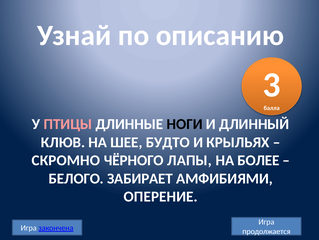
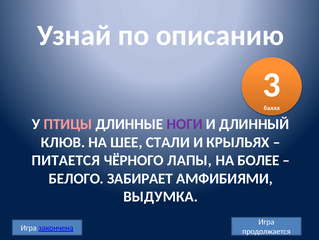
НОГИ colour: black -> purple (185, 124)
БУДТО: БУДТО -> СТАЛИ (168, 142)
СКРОМНО: СКРОМНО -> ПИТАЕТСЯ (66, 160)
ОПЕРЕНИЕ: ОПЕРЕНИЕ -> ВЫДУМКА (161, 196)
